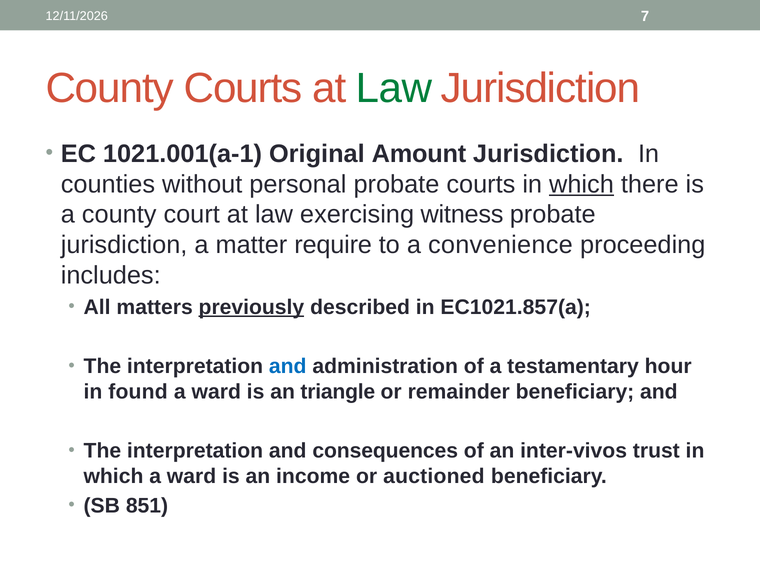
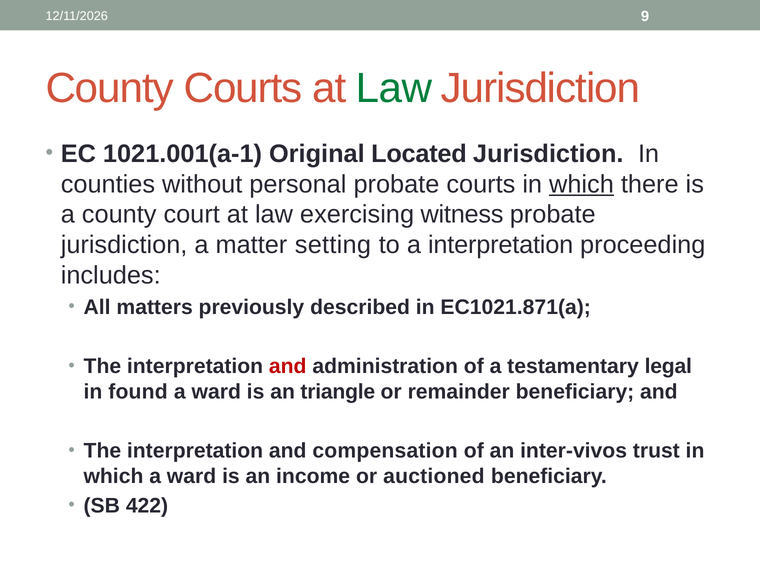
7: 7 -> 9 (645, 16)
Amount: Amount -> Located (419, 154)
require: require -> setting (333, 245)
a convenience: convenience -> interpretation (501, 245)
previously underline: present -> none (251, 307)
EC1021.857(a: EC1021.857(a -> EC1021.871(a (516, 307)
and colour: blue -> red (288, 366)
hour: hour -> legal (668, 366)
consequences: consequences -> compensation (385, 451)
851: 851 -> 422 (147, 506)
